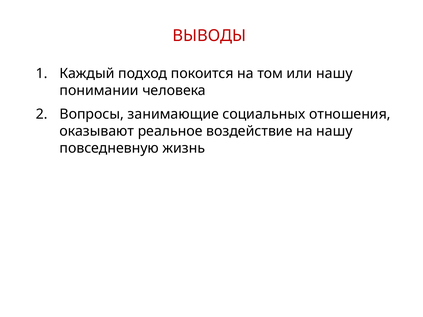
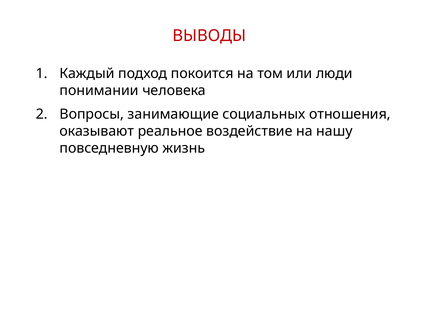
или нашу: нашу -> люди (334, 74)
